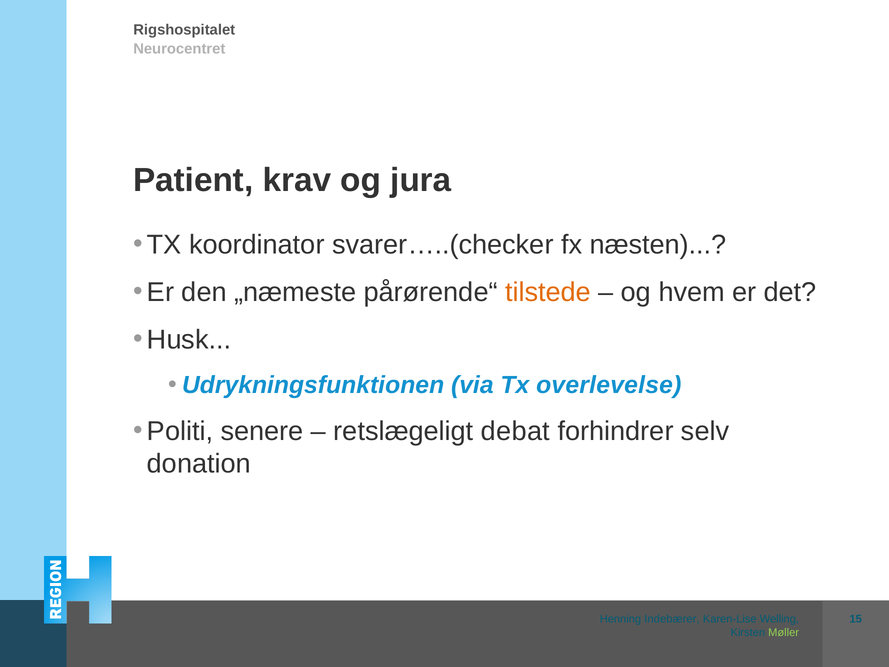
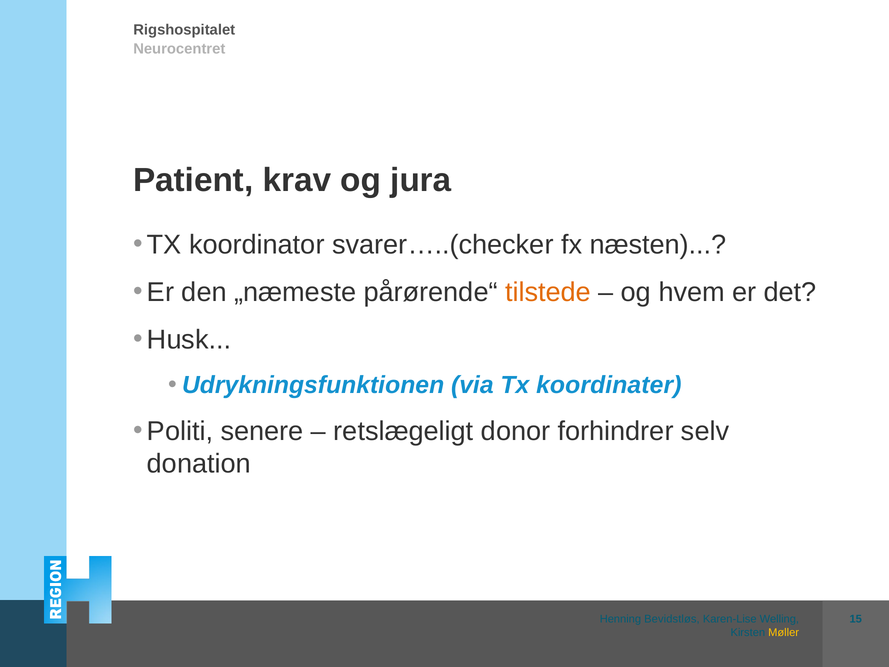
overlevelse: overlevelse -> koordinater (609, 385)
debat: debat -> donor (516, 431)
Indebærer: Indebærer -> Bevidstløs (672, 619)
Møller colour: light green -> yellow (784, 632)
